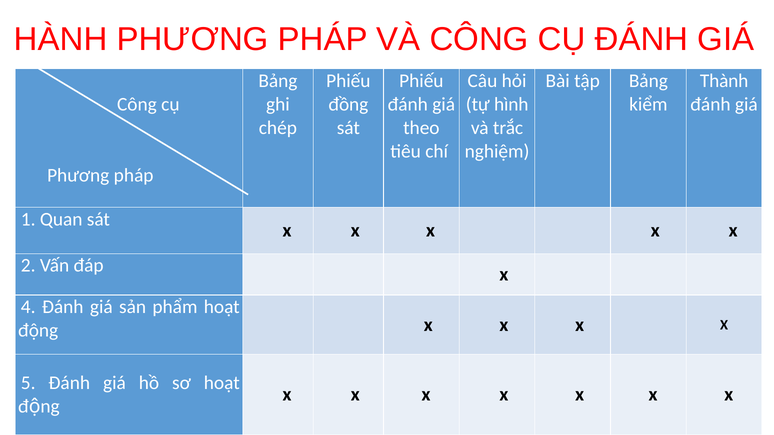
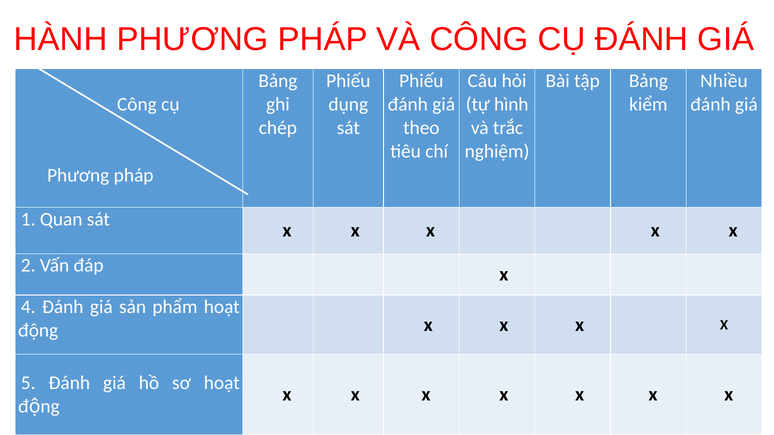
Thành: Thành -> Nhiều (724, 81)
đồng: đồng -> dụng (348, 105)
